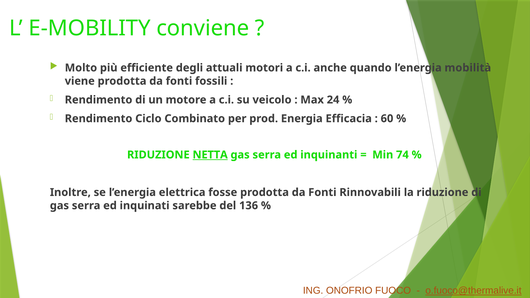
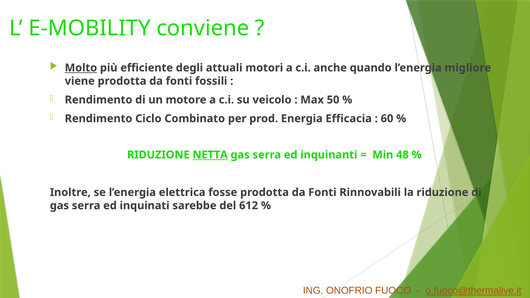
Molto underline: none -> present (81, 68)
mobilità: mobilità -> migliore (468, 68)
24: 24 -> 50 (333, 100)
74: 74 -> 48 (402, 155)
136: 136 -> 612 (249, 206)
